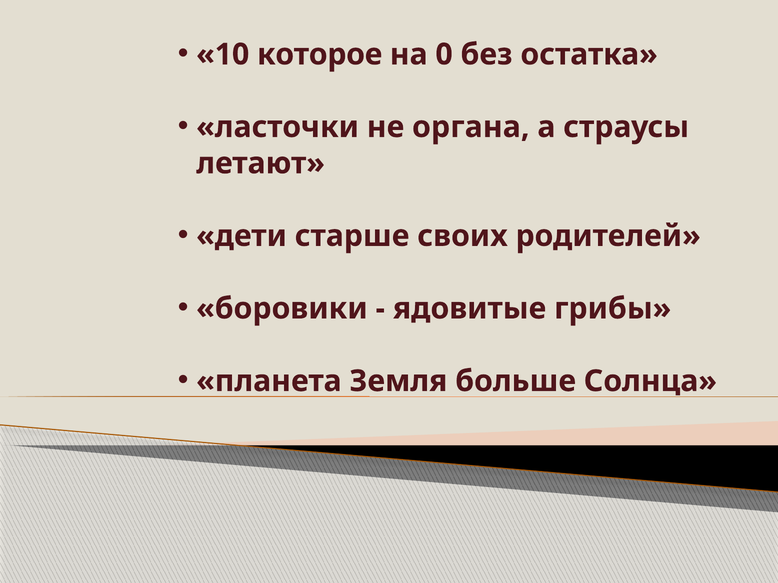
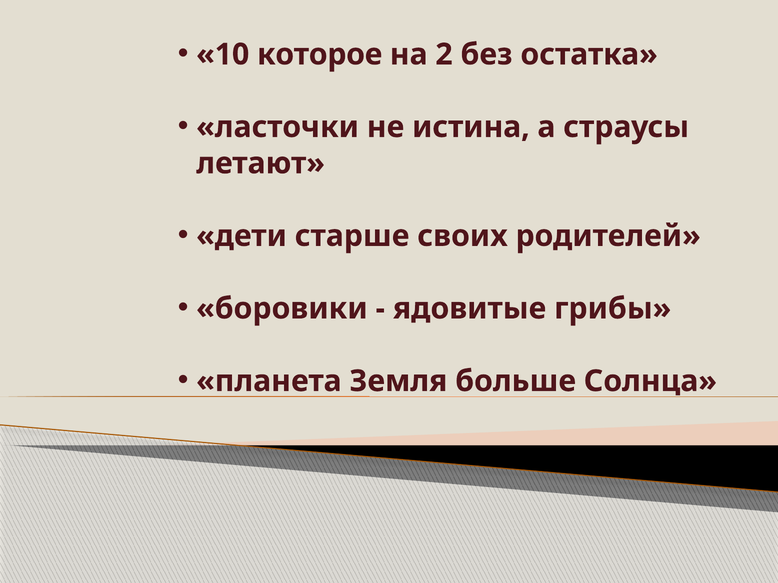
0: 0 -> 2 (444, 54)
органа: органа -> истина (471, 127)
